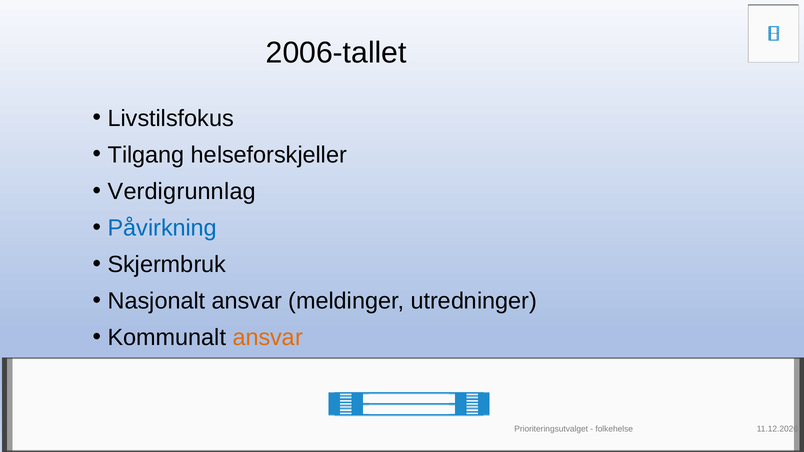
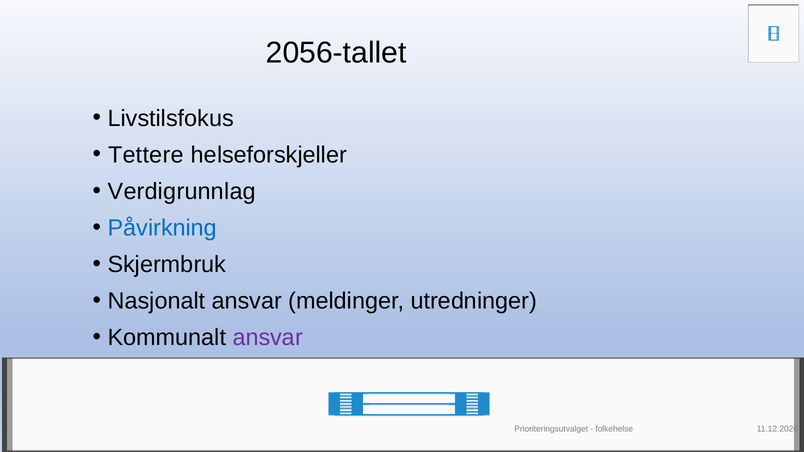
2006-tallet: 2006-tallet -> 2056-tallet (336, 53)
Tilgang: Tilgang -> Tettere (146, 155)
ansvar colour: orange -> purple (268, 338)
